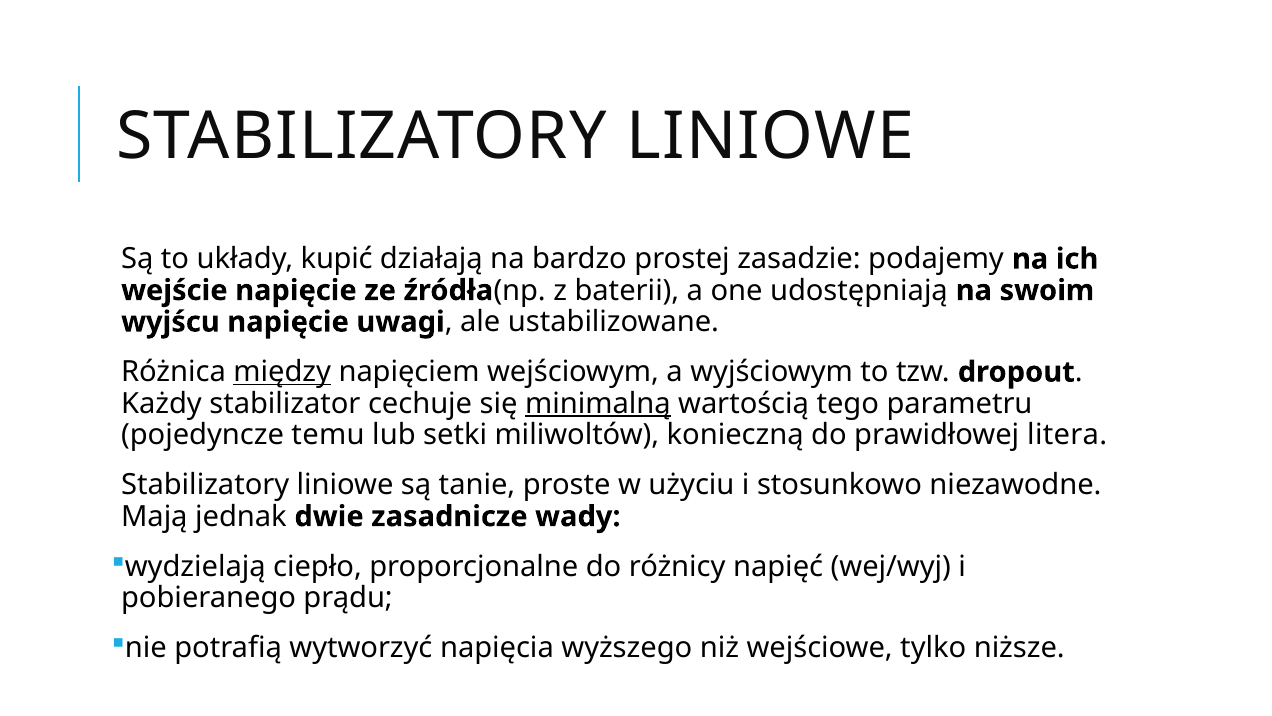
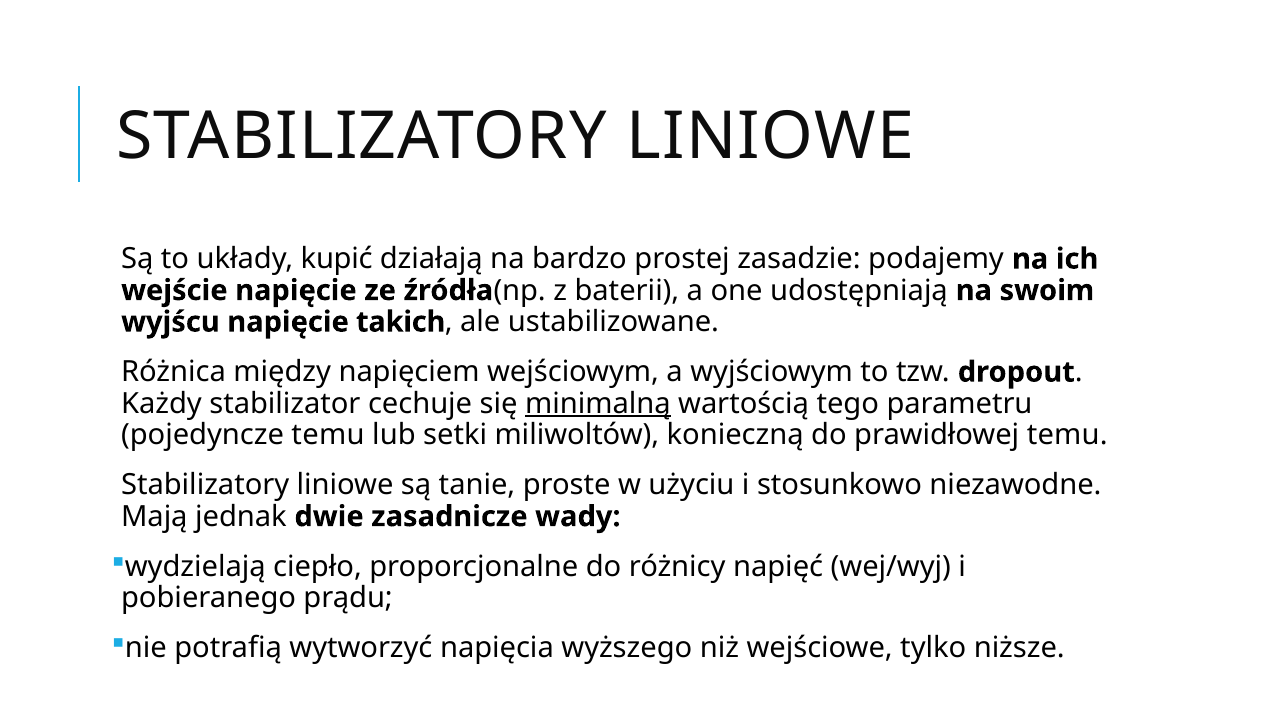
uwagi: uwagi -> takich (401, 322)
między underline: present -> none (282, 372)
prawidłowej litera: litera -> temu (1067, 435)
